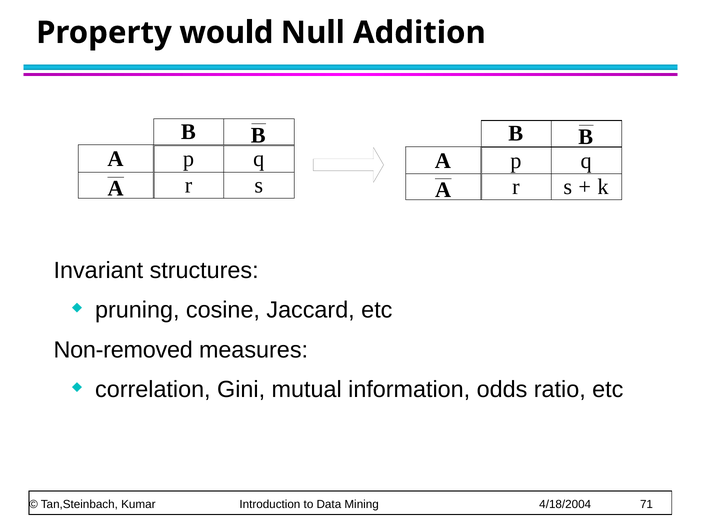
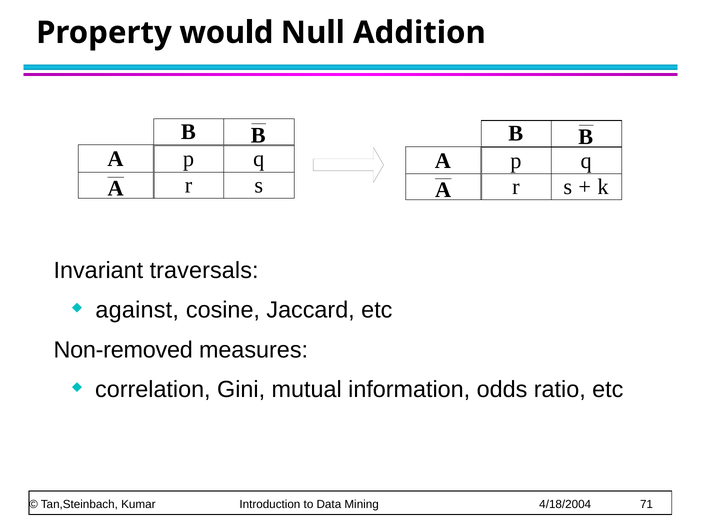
structures: structures -> traversals (204, 270)
pruning: pruning -> against (137, 310)
